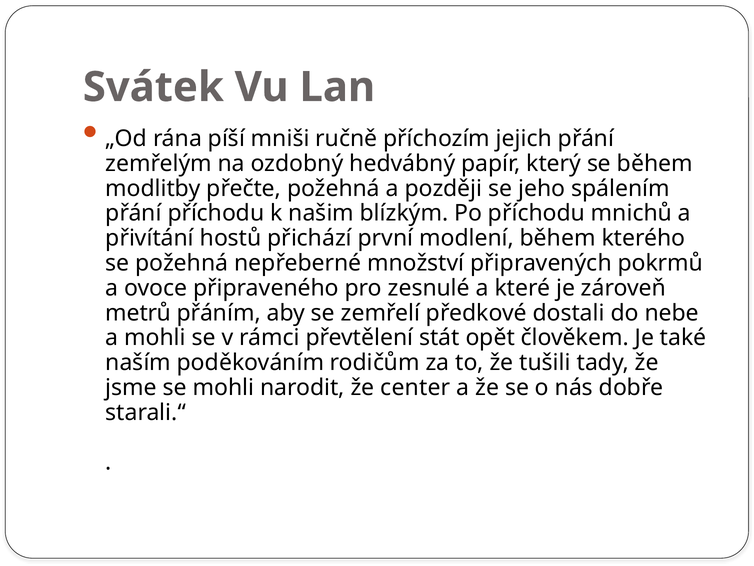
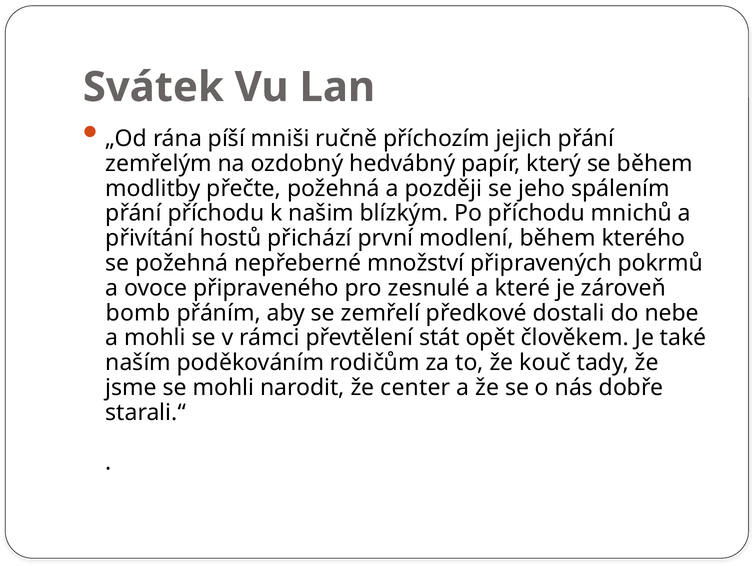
metrů: metrů -> bomb (138, 313)
tušili: tušili -> kouč (545, 362)
